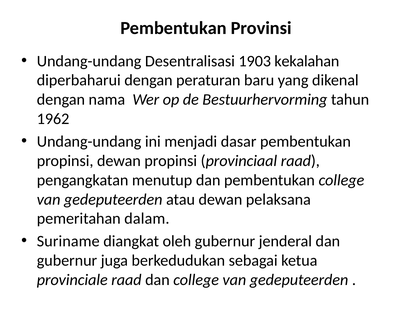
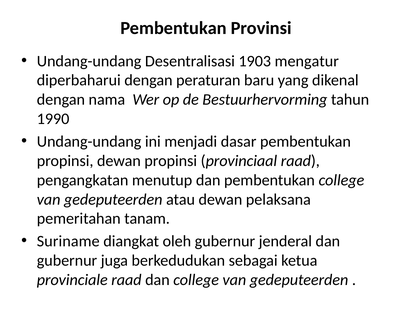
kekalahan: kekalahan -> mengatur (307, 61)
1962: 1962 -> 1990 (53, 119)
dalam: dalam -> tanam (147, 218)
